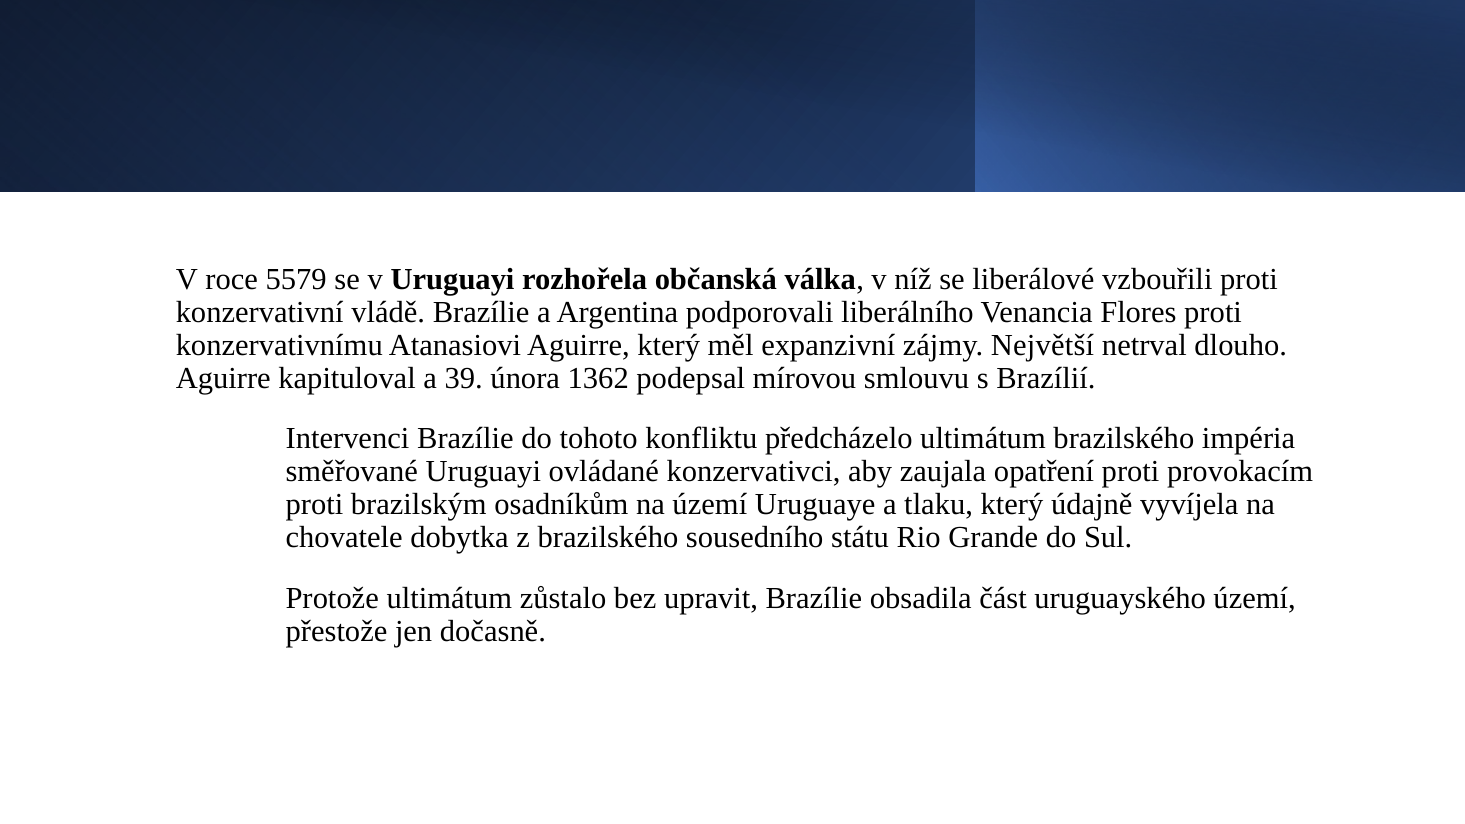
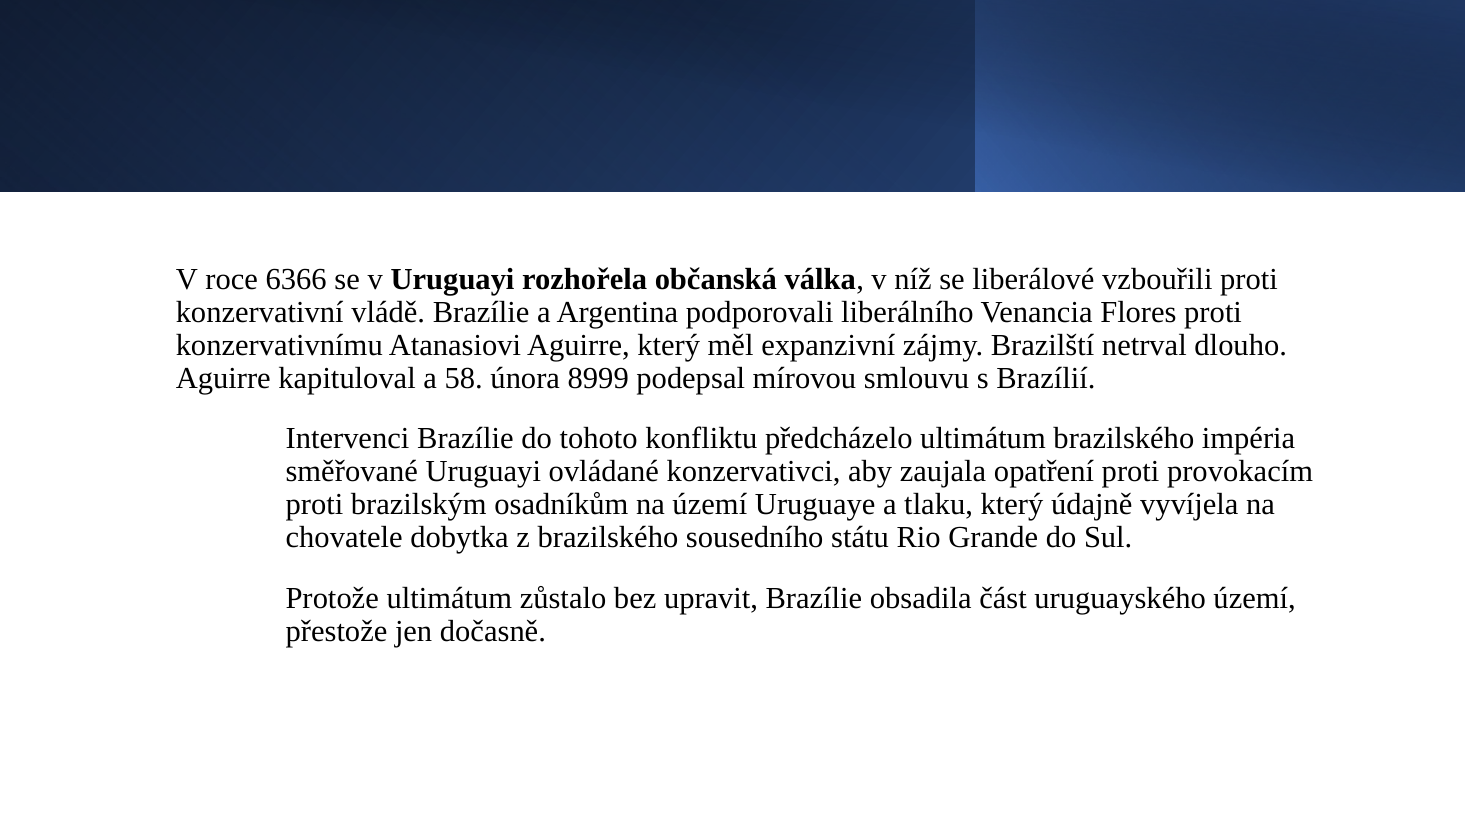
5579: 5579 -> 6366 (296, 279)
Největší: Největší -> Brazilští (1043, 345)
39: 39 -> 58 (464, 378)
1362: 1362 -> 8999 (598, 378)
